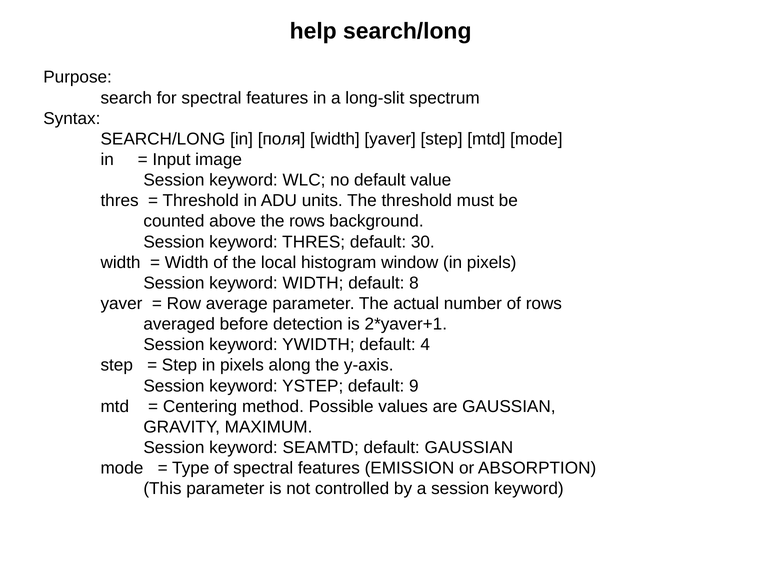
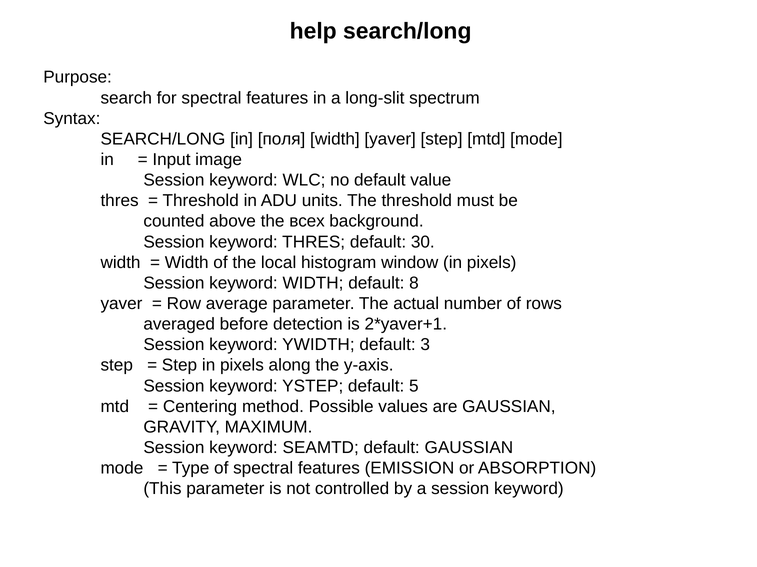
the rows: rows -> всех (307, 222)
4: 4 -> 3 (425, 345)
9: 9 -> 5 (414, 386)
